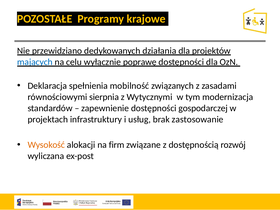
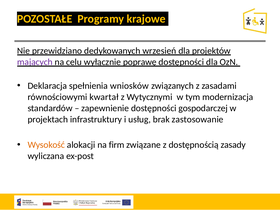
działania: działania -> wrzesień (159, 51)
mających colour: blue -> purple (35, 62)
mobilność: mobilność -> wniosków (129, 86)
sierpnia: sierpnia -> kwartał (104, 97)
rozwój: rozwój -> zasady (233, 145)
